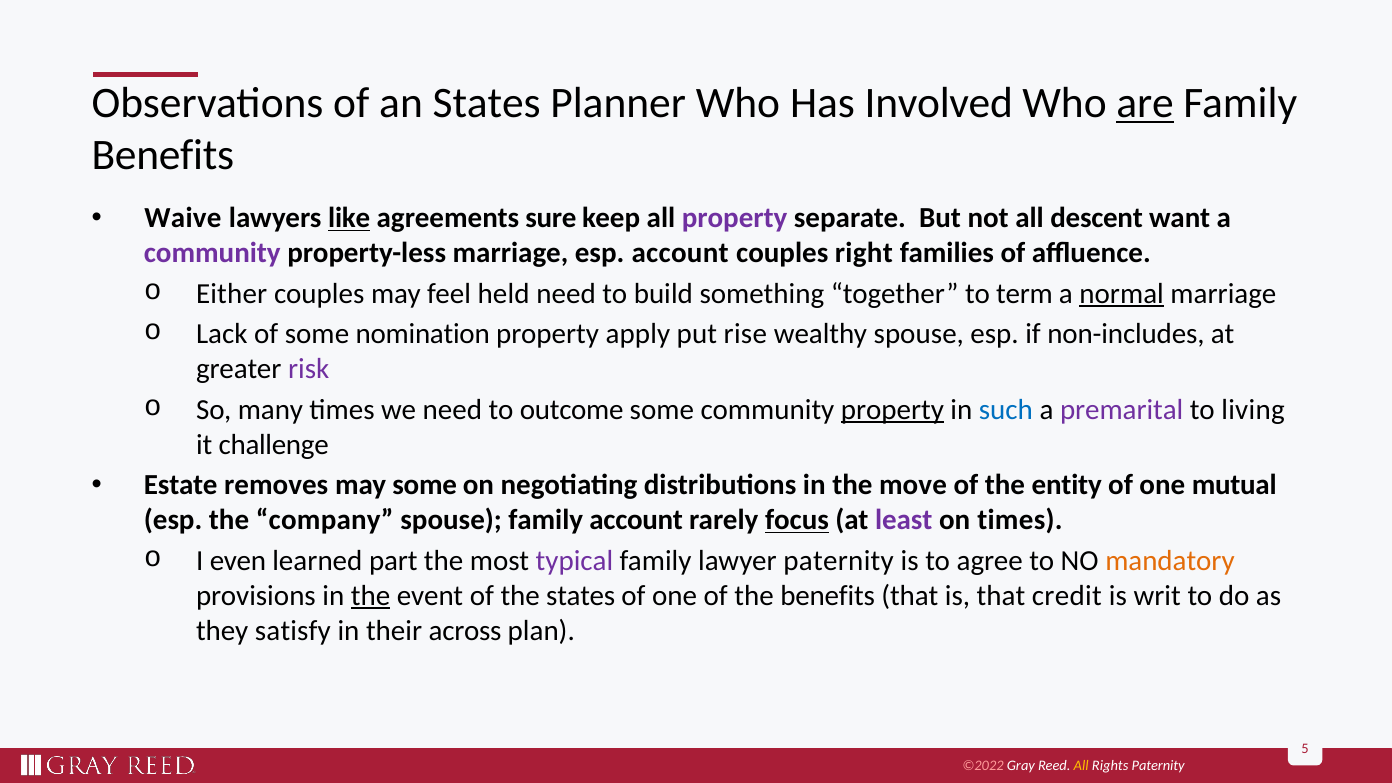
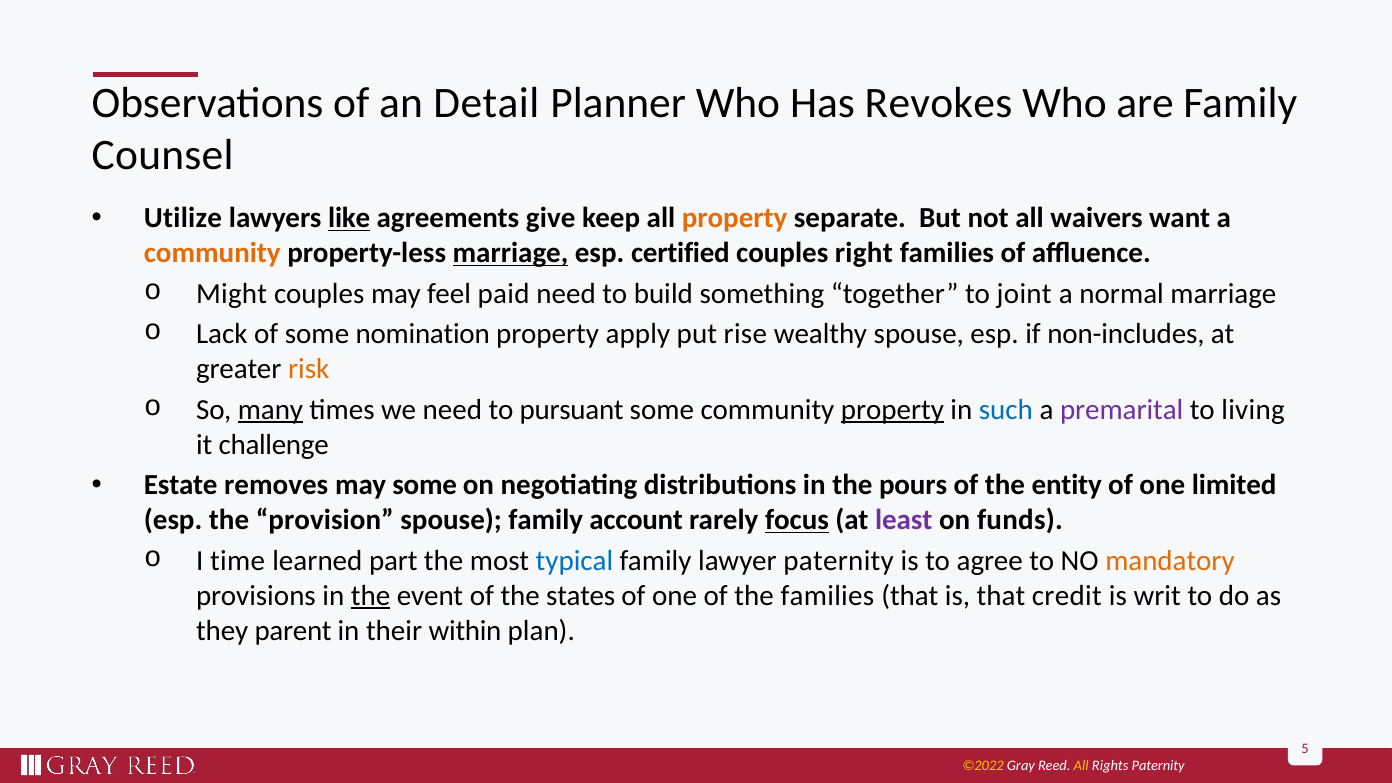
an States: States -> Detail (486, 103)
Involved: Involved -> Revokes (939, 103)
are underline: present -> none (1145, 103)
Benefits: Benefits -> Counsel (163, 156)
Waive: Waive -> Utilize (183, 218)
sure: sure -> give (551, 218)
property colour: purple -> orange (735, 218)
descent: descent -> waivers (1097, 218)
community colour: purple -> orange (212, 253)
marriage underline: none -> present (510, 253)
esp account: account -> certified (680, 253)
Either: Either -> Might (232, 294)
held: held -> paid (504, 294)
term: term -> joint (1024, 294)
normal underline: present -> none (1122, 294)
risk colour: purple -> orange (309, 369)
many underline: none -> present (270, 410)
outcome: outcome -> pursuant (572, 410)
move: move -> pours (913, 485)
mutual: mutual -> limited (1234, 485)
company: company -> provision (325, 520)
on times: times -> funds (1020, 520)
even: even -> time (238, 561)
typical colour: purple -> blue (574, 561)
the benefits: benefits -> families (827, 596)
satisfy: satisfy -> parent (293, 630)
across: across -> within (465, 630)
©2022 colour: pink -> yellow (983, 766)
